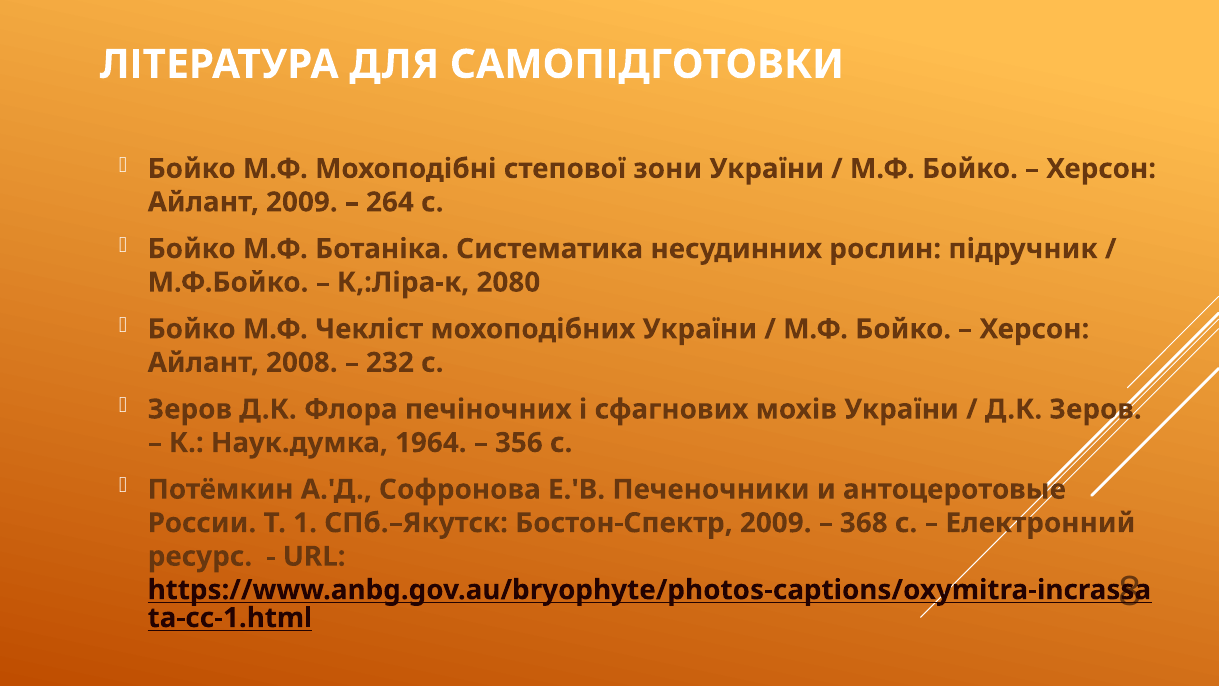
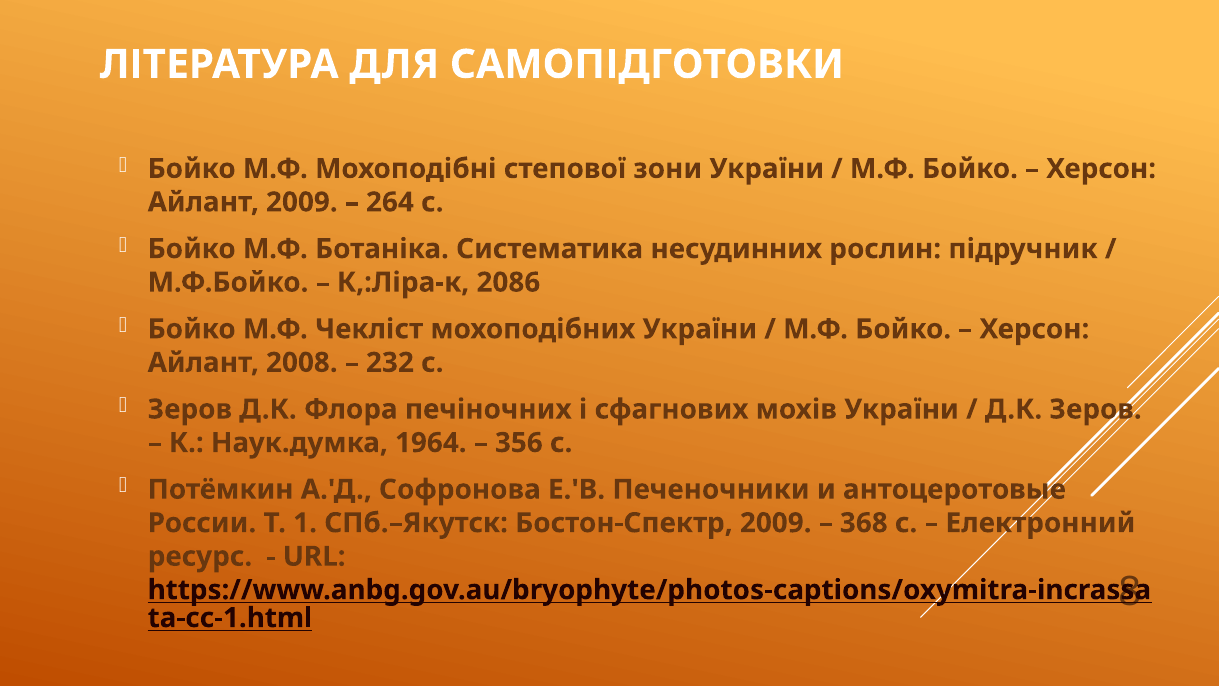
2080: 2080 -> 2086 (508, 282)
